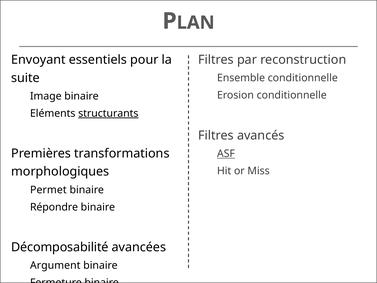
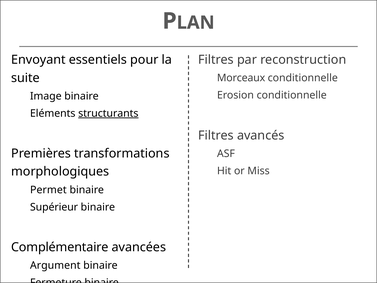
Ensemble: Ensemble -> Morceaux (241, 78)
ASF underline: present -> none (226, 154)
Répondre: Répondre -> Supérieur (54, 207)
Décomposabilité: Décomposabilité -> Complémentaire (60, 247)
